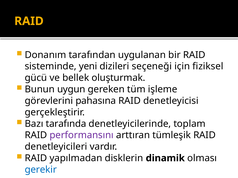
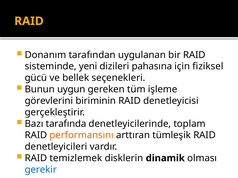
seçeneği: seçeneği -> pahasına (152, 67)
oluşturmak: oluşturmak -> seçenekleri (118, 78)
pahasına: pahasına -> biriminin (96, 101)
performansını colour: purple -> orange (82, 136)
yapılmadan: yapılmadan -> temizlemek (76, 159)
